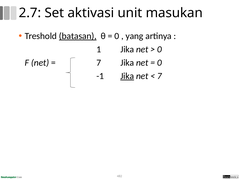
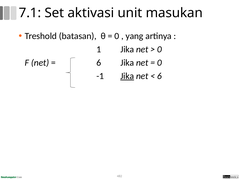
2.7: 2.7 -> 7.1 (30, 13)
batasan underline: present -> none (78, 36)
7: 7 -> 6 (99, 63)
7: 7 -> 6 (159, 76)
